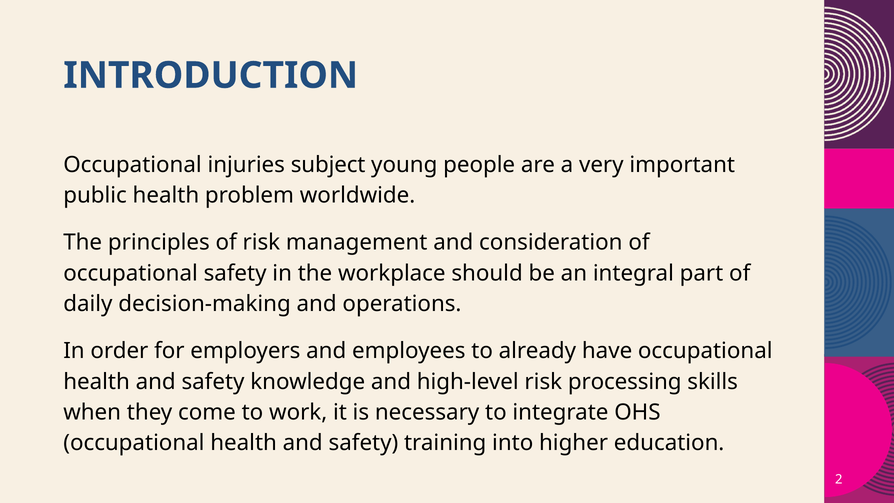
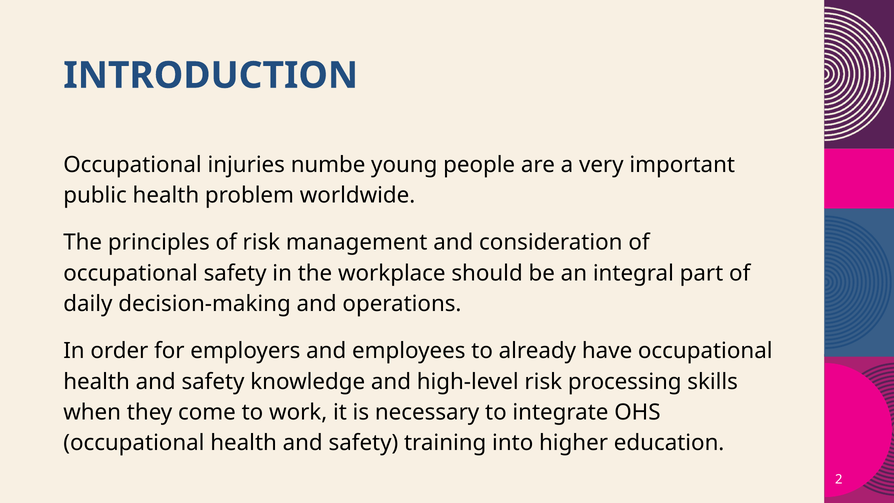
subject: subject -> numbe (328, 165)
